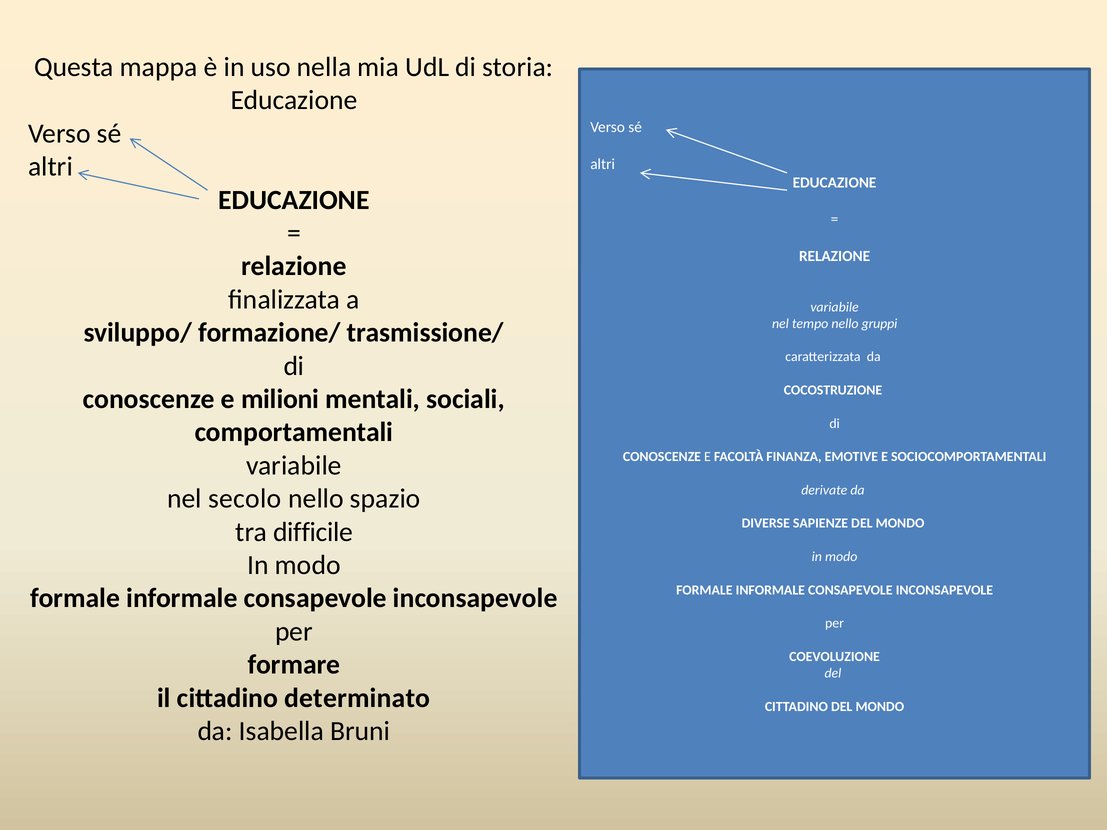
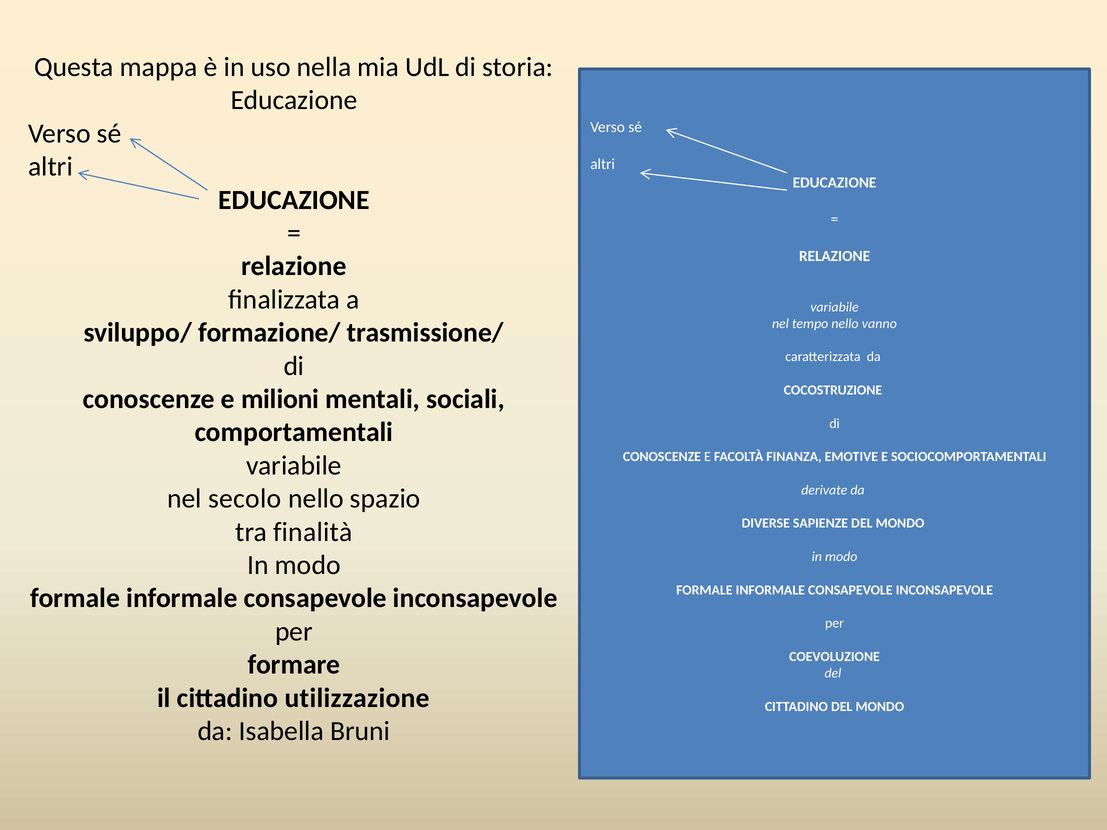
gruppi: gruppi -> vanno (879, 324)
difficile: difficile -> finalità (313, 532)
determinato: determinato -> utilizzazione (357, 698)
